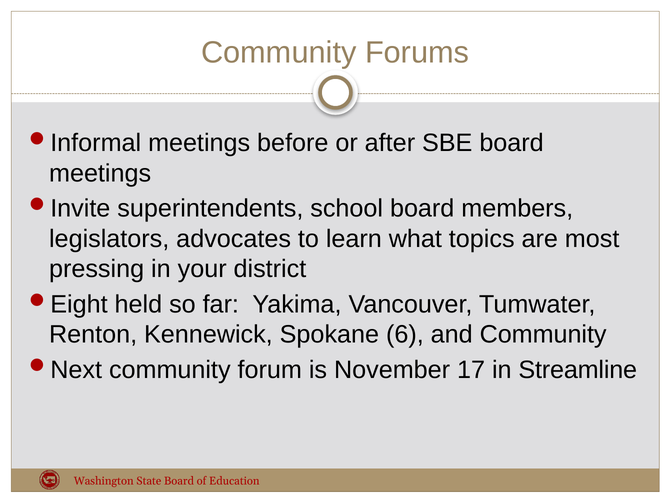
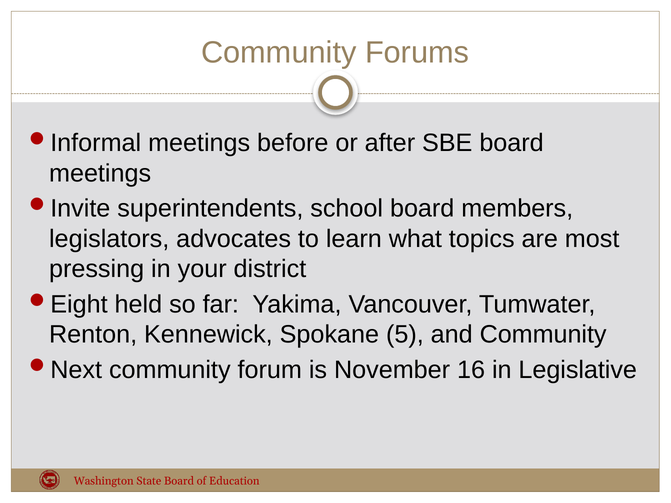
6: 6 -> 5 (405, 335)
17: 17 -> 16 (471, 370)
Streamline: Streamline -> Legislative (578, 370)
